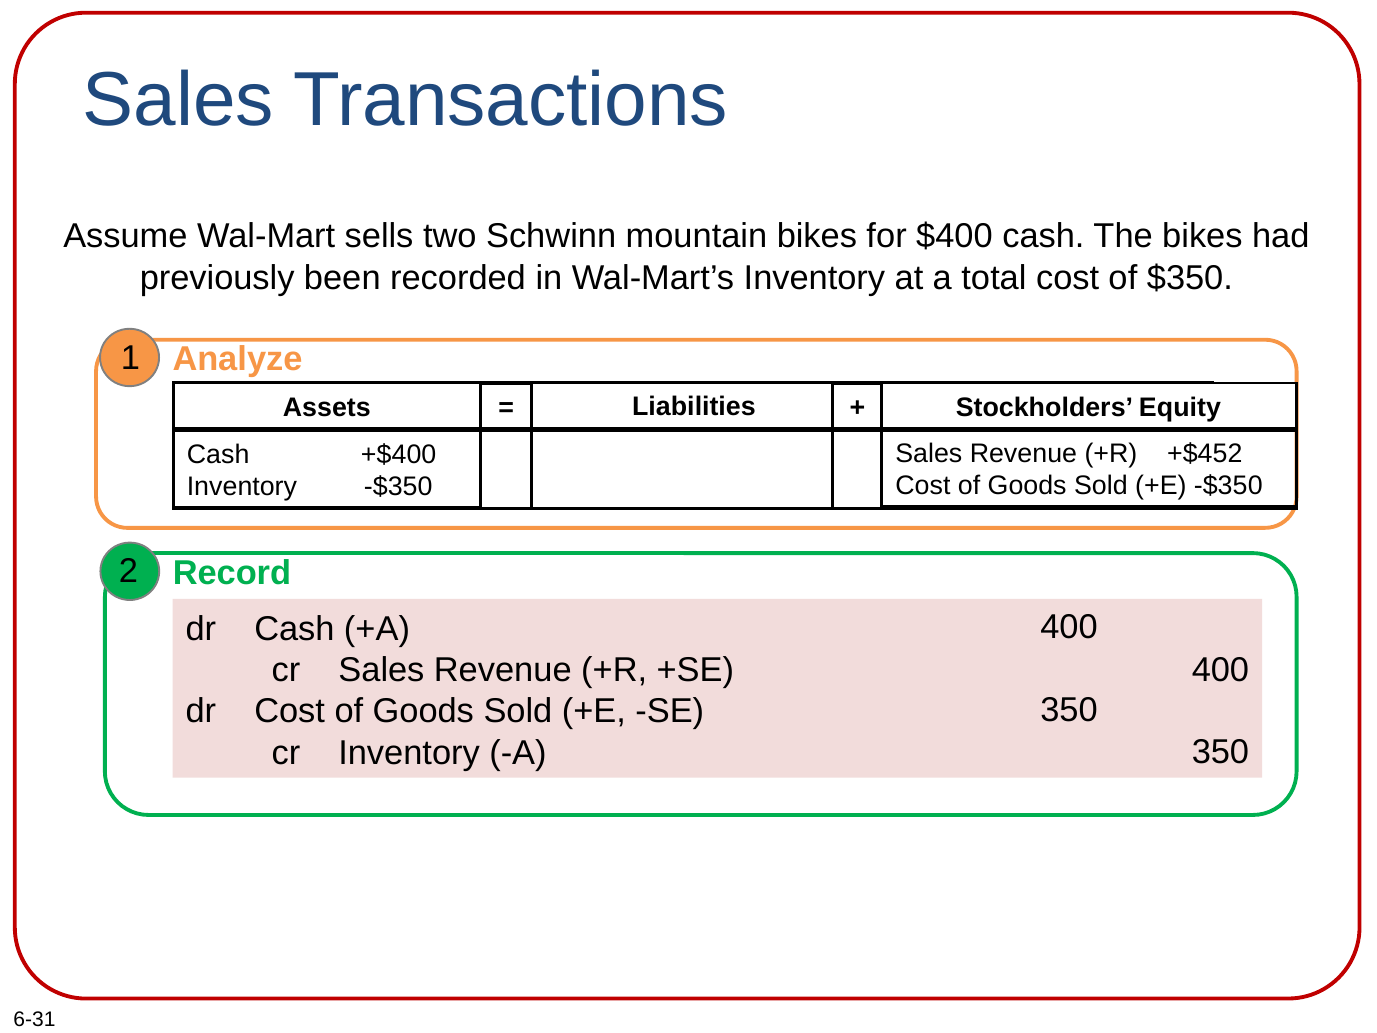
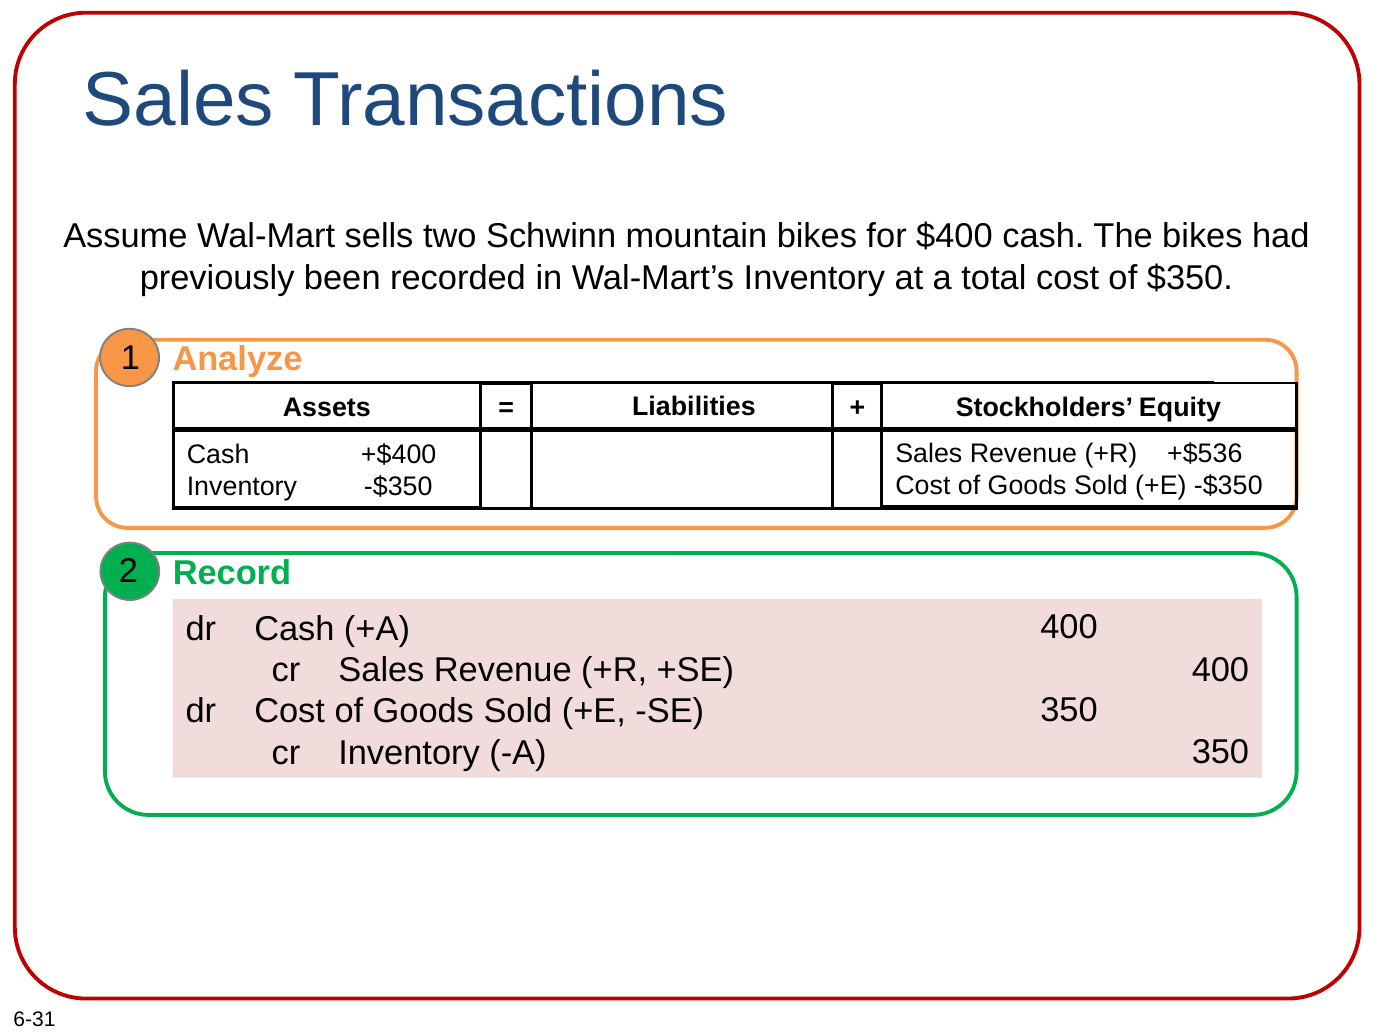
+$452: +$452 -> +$536 (1205, 453)
